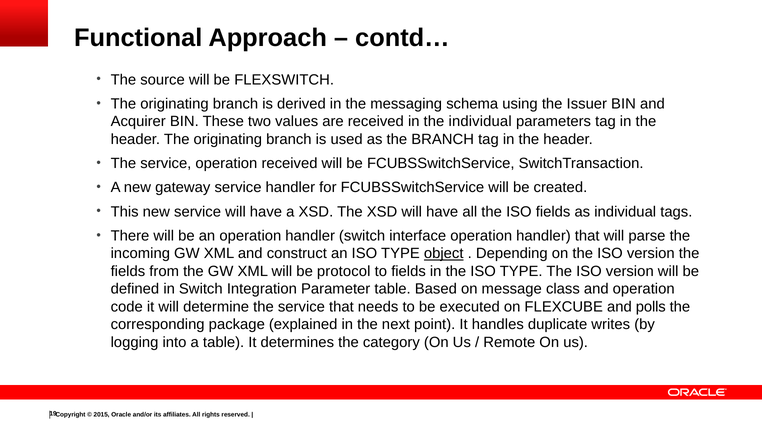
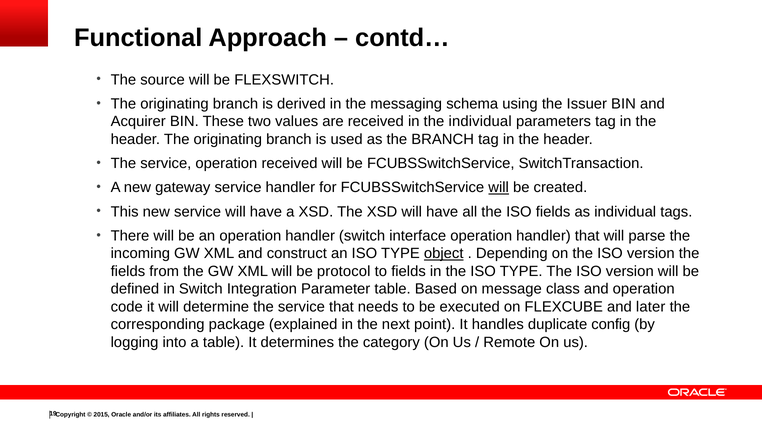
will underline: none -> present (499, 188)
polls: polls -> later (651, 307)
writes: writes -> config (611, 325)
